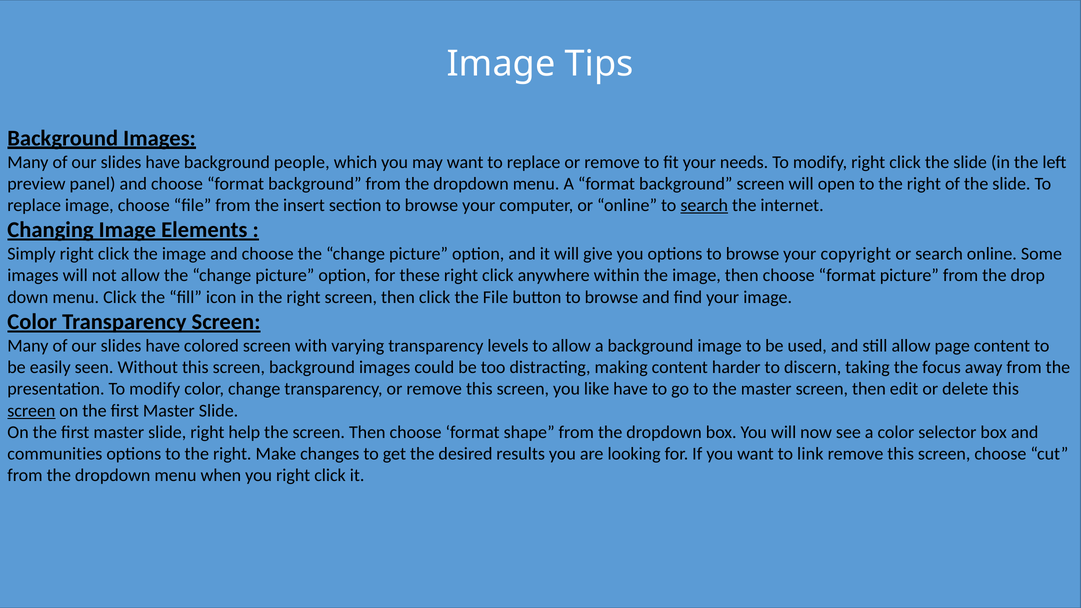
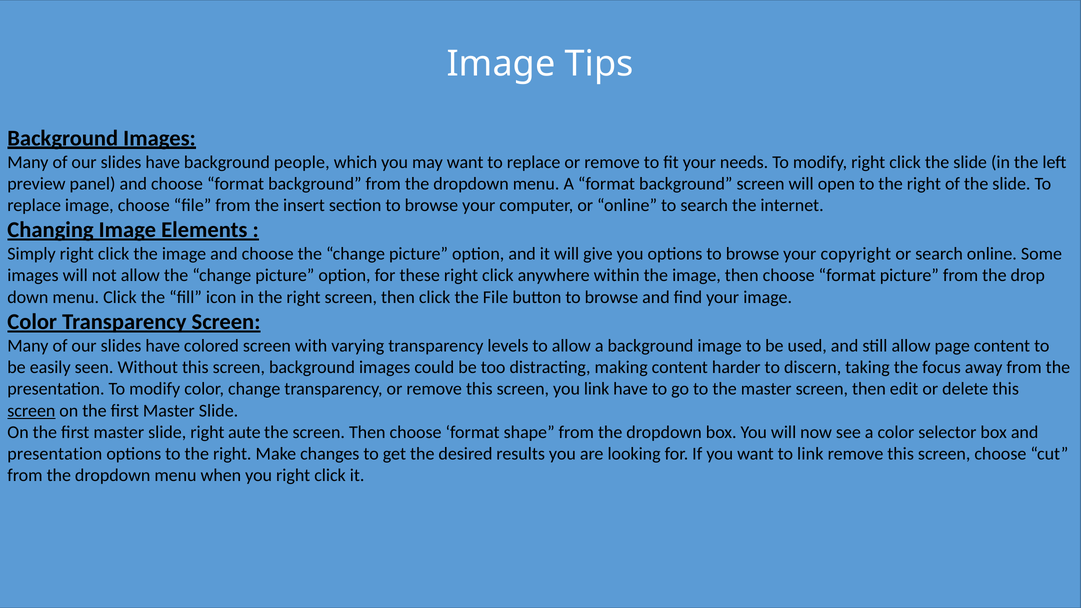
search underline: present -> none (704, 205)
you like: like -> link (597, 389)
help: help -> aute (244, 432)
communities: communities -> presentation (55, 454)
